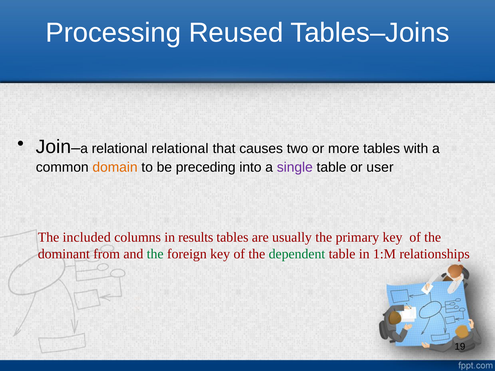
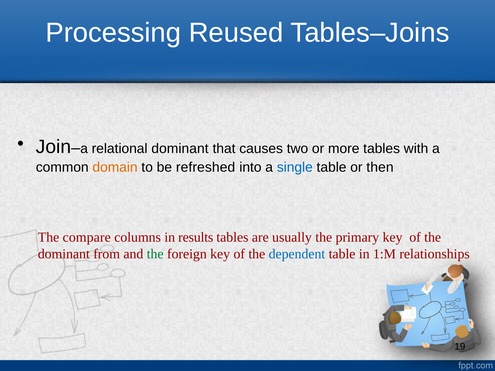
relational relational: relational -> dominant (180, 149)
preceding: preceding -> refreshed (206, 167)
single colour: purple -> blue (295, 167)
user: user -> then (380, 167)
included: included -> compare (87, 237)
dependent colour: green -> blue (297, 254)
